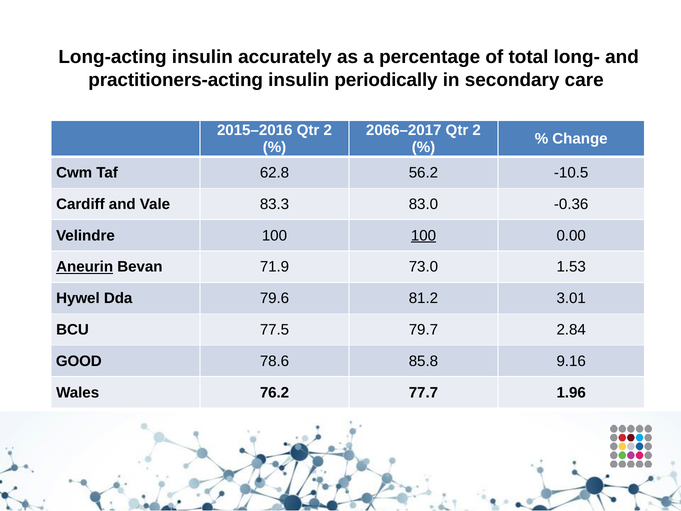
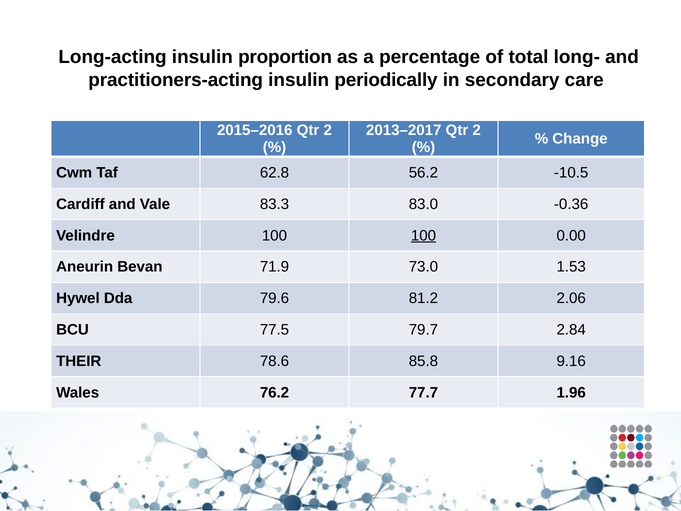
accurately: accurately -> proportion (285, 57)
2066–2017: 2066–2017 -> 2013–2017 (404, 130)
Aneurin underline: present -> none (85, 267)
3.01: 3.01 -> 2.06 (571, 298)
GOOD: GOOD -> THEIR (79, 361)
